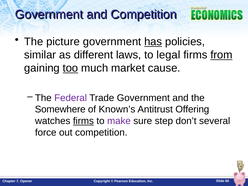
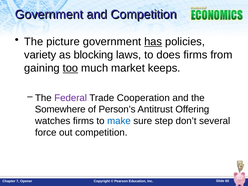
similar: similar -> variety (40, 55)
different: different -> blocking (93, 55)
legal: legal -> does (168, 55)
from underline: present -> none (221, 55)
cause: cause -> keeps (164, 68)
Trade Government: Government -> Cooperation (143, 98)
Known’s: Known’s -> Person’s (117, 109)
firms underline: present -> none (83, 121)
make colour: purple -> blue (119, 121)
